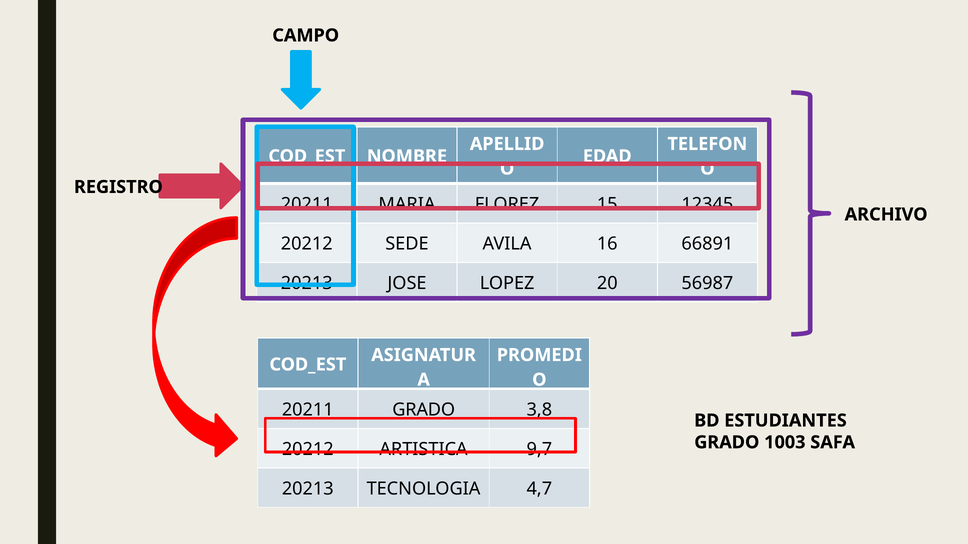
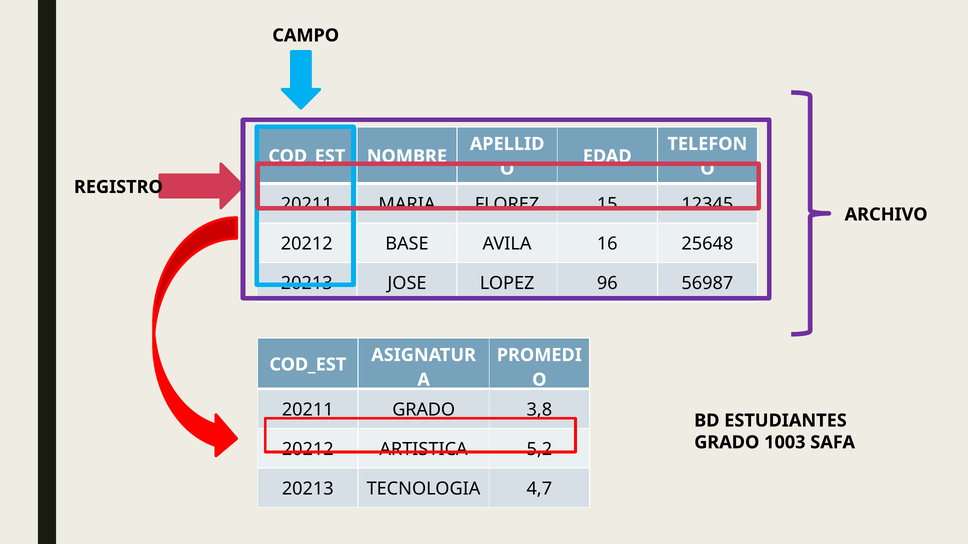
SEDE: SEDE -> BASE (407, 244)
66891: 66891 -> 25648 (707, 244)
20: 20 -> 96 (607, 283)
9,7: 9,7 -> 5,2 (539, 450)
